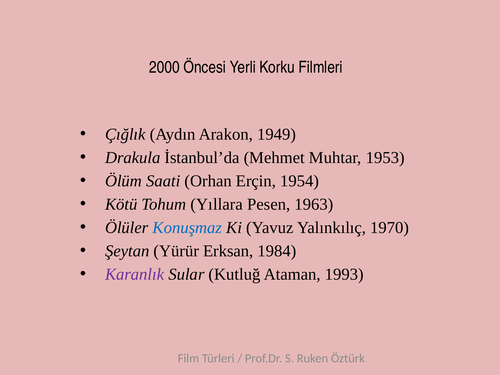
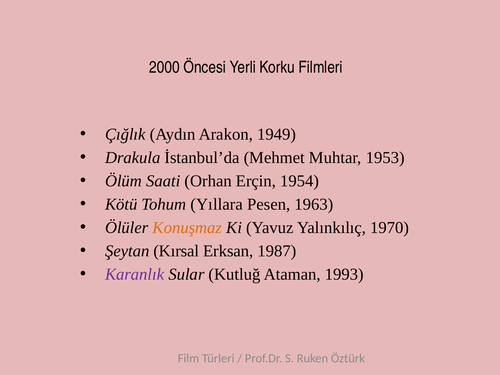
Konuşmaz colour: blue -> orange (187, 228)
Yürür: Yürür -> Kırsal (176, 251)
1984: 1984 -> 1987 (277, 251)
